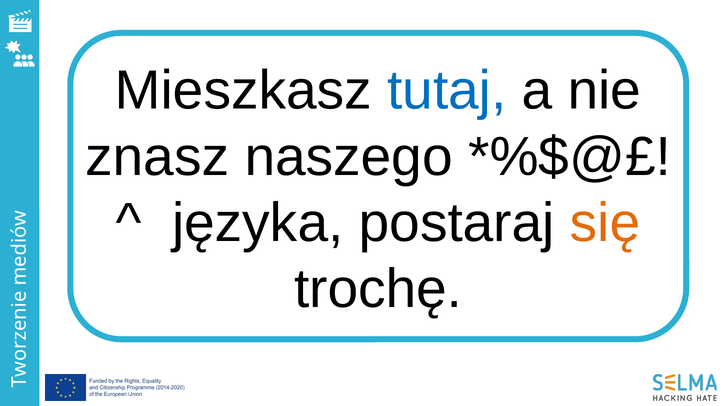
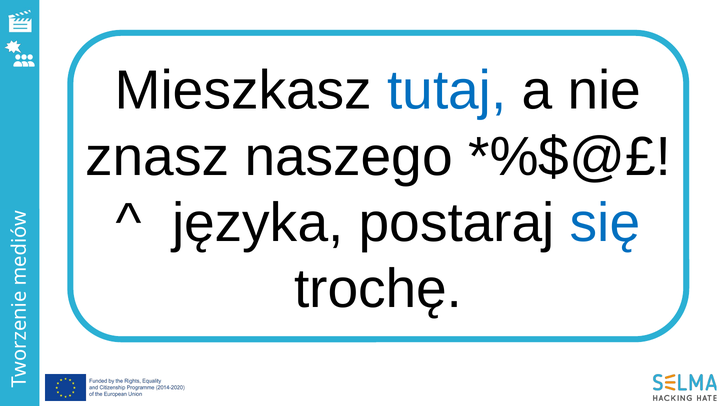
się colour: orange -> blue (605, 223)
